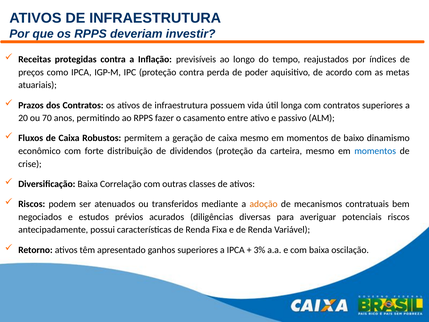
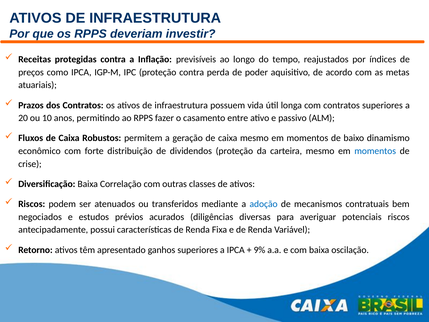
70: 70 -> 10 (47, 118)
adoção colour: orange -> blue (264, 204)
3%: 3% -> 9% (259, 250)
